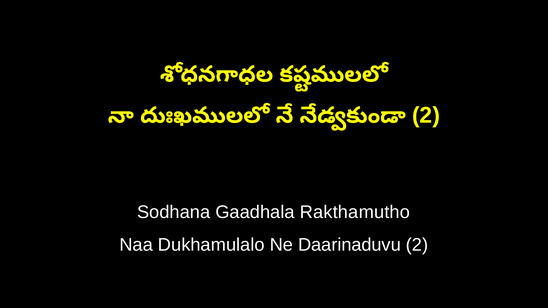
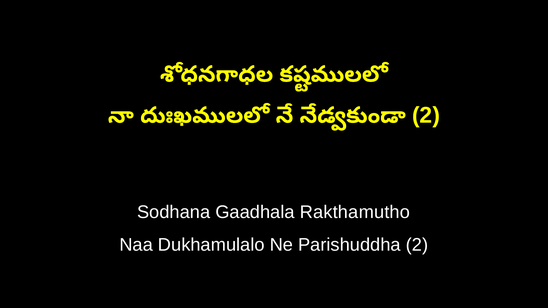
Daarinaduvu: Daarinaduvu -> Parishuddha (349, 245)
